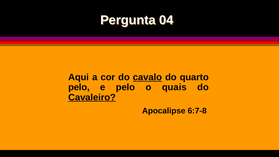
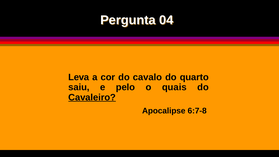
Aqui: Aqui -> Leva (79, 77)
cavalo underline: present -> none (147, 77)
pelo: pelo -> saiu (79, 87)
